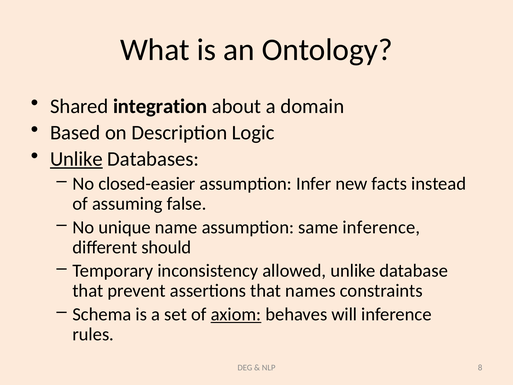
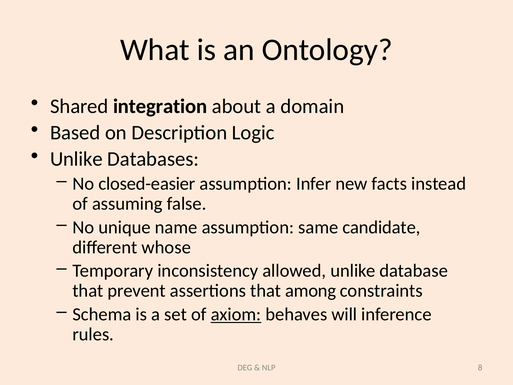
Unlike underline: present -> none (76, 159)
same inference: inference -> candidate (381, 227)
should: should -> whose (166, 247)
names: names -> among (311, 291)
